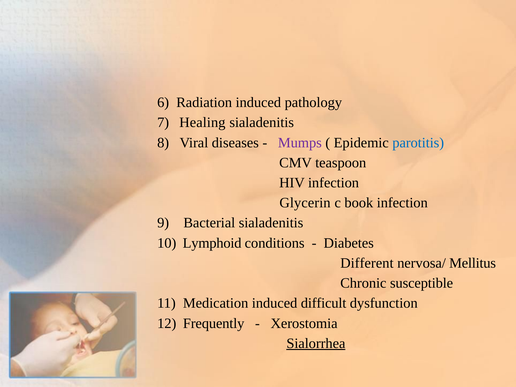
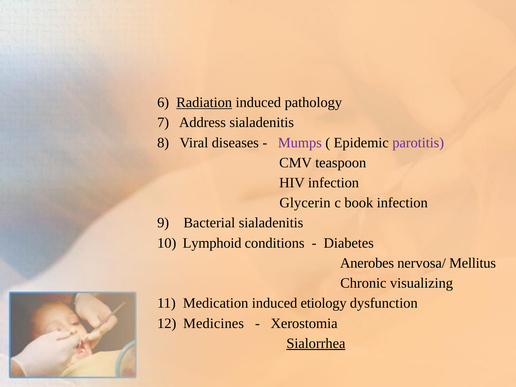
Radiation underline: none -> present (204, 102)
Healing: Healing -> Address (202, 123)
parotitis colour: blue -> purple (418, 143)
Different: Different -> Anerobes (367, 263)
susceptible: susceptible -> visualizing (422, 283)
difficult: difficult -> etiology (324, 303)
Frequently: Frequently -> Medicines (214, 323)
